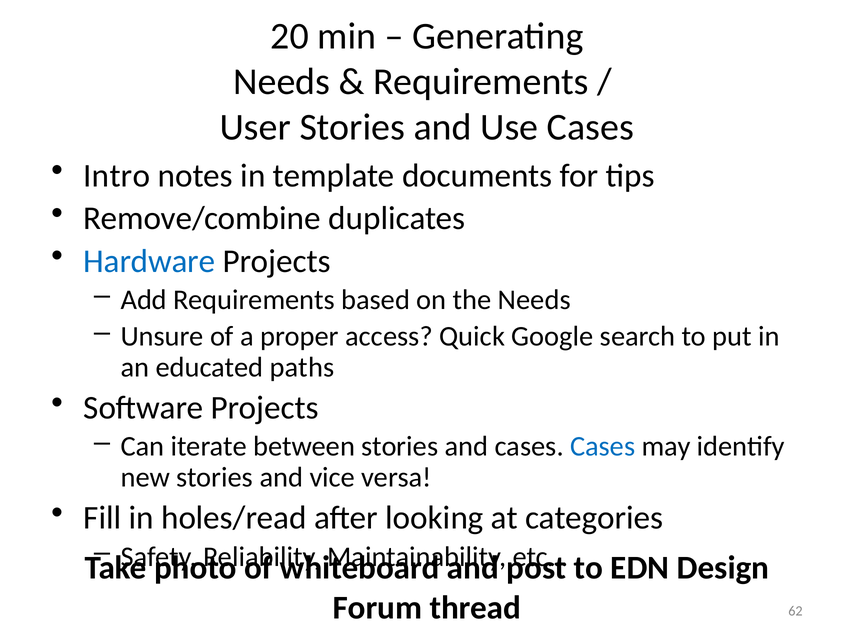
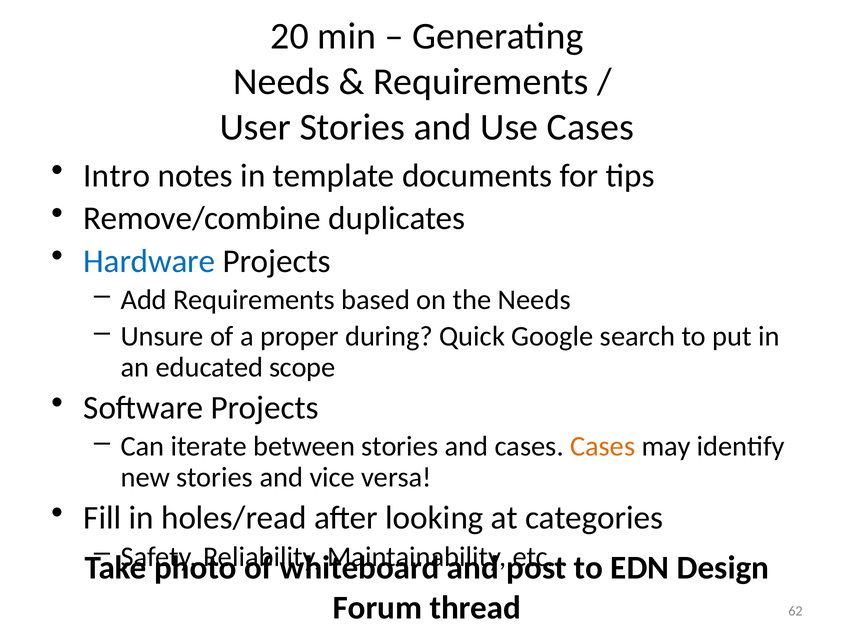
access: access -> during (389, 337)
paths: paths -> scope (302, 368)
Cases colour: blue -> orange (603, 447)
